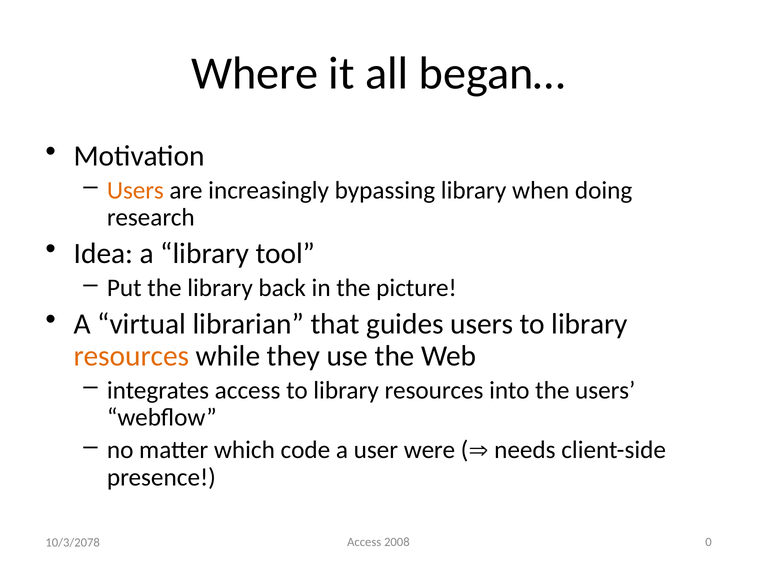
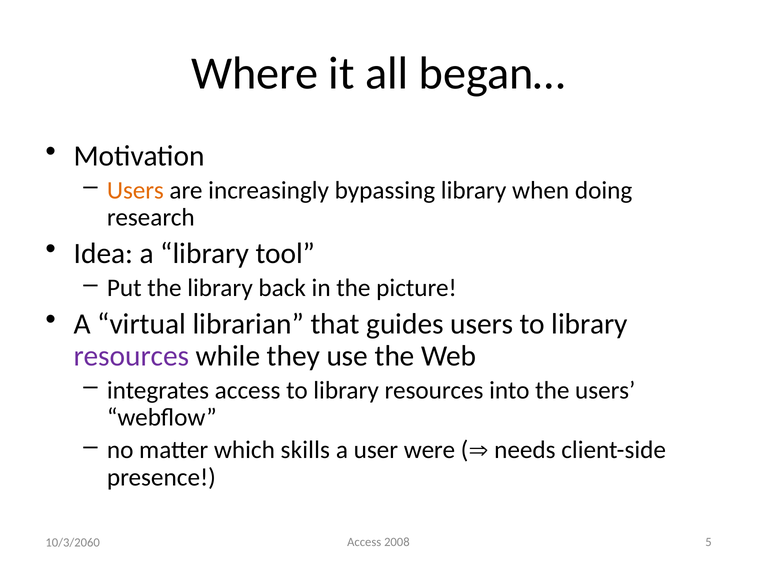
resources colour: orange -> purple (131, 356)
code: code -> skills (305, 450)
0: 0 -> 5 (708, 542)
10/3/2078: 10/3/2078 -> 10/3/2060 (73, 542)
